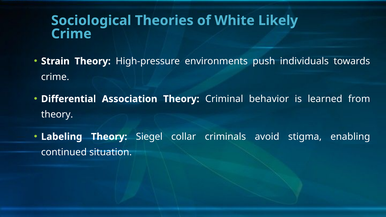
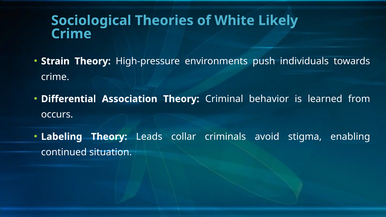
theory: theory -> occurs (57, 115)
Siegel: Siegel -> Leads (149, 137)
